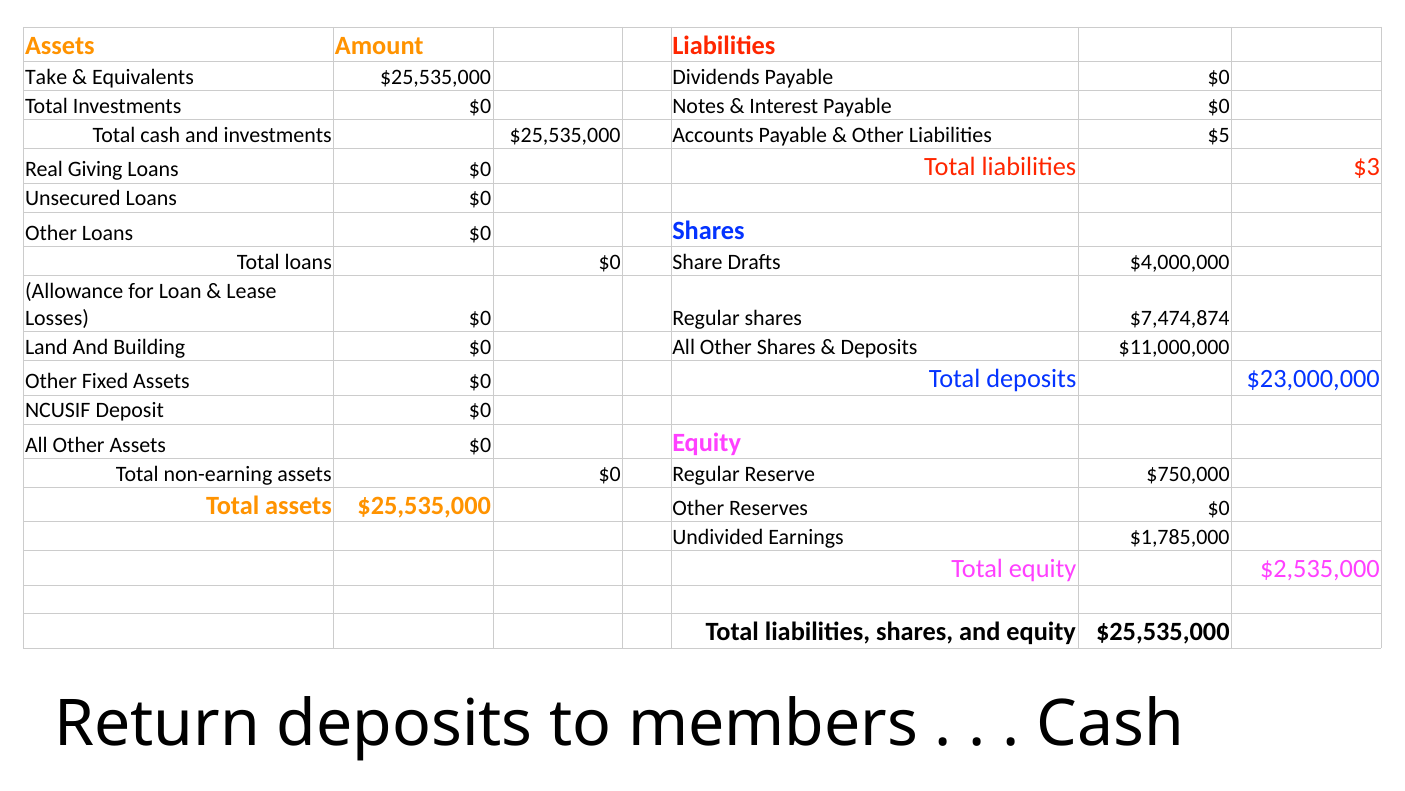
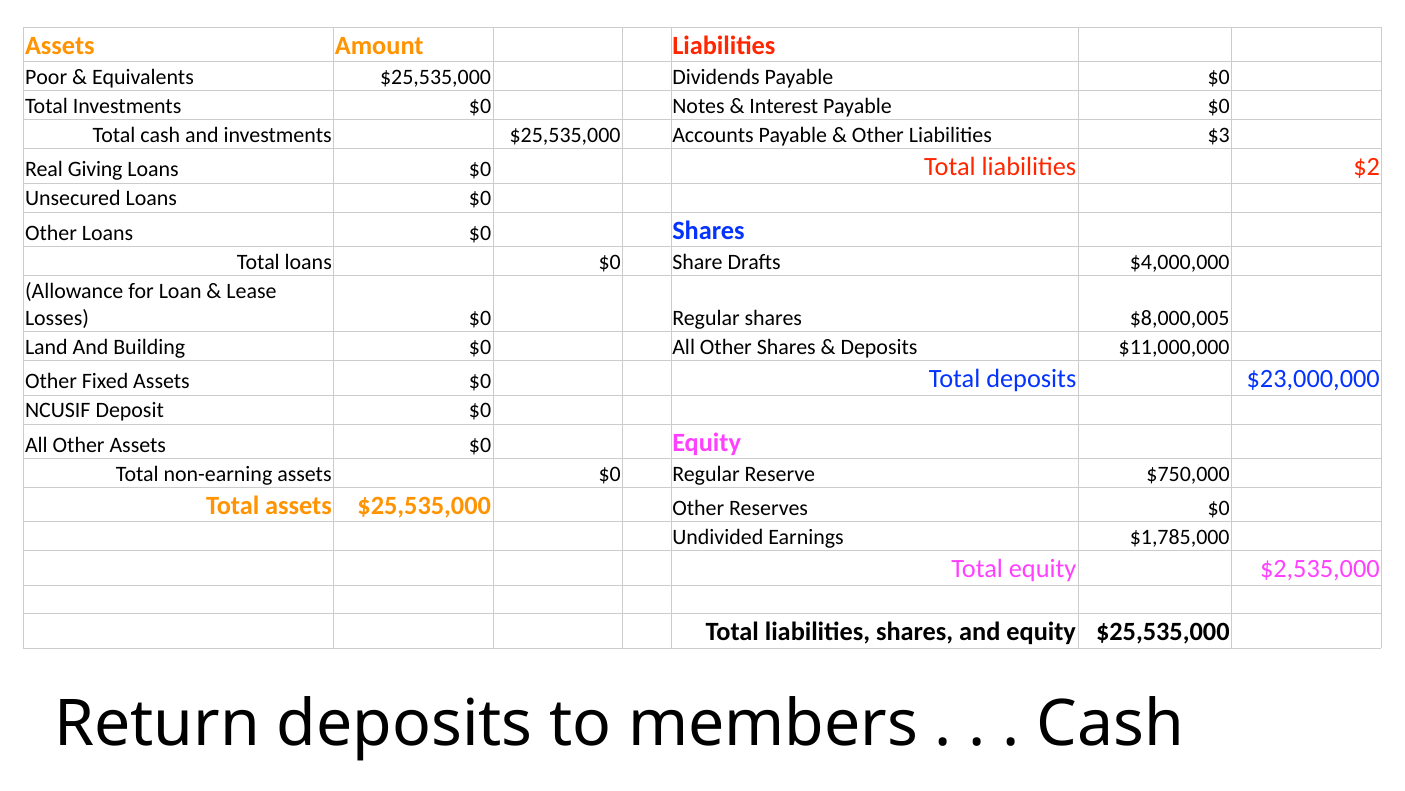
Take: Take -> Poor (46, 77)
$5: $5 -> $3 (1219, 135)
$3: $3 -> $2 (1367, 167)
$7,474,874: $7,474,874 -> $8,000,005 (1180, 318)
